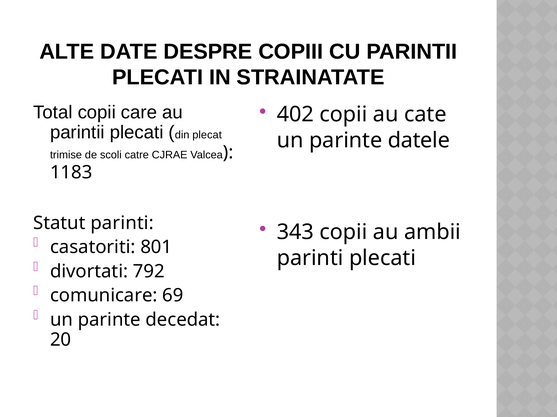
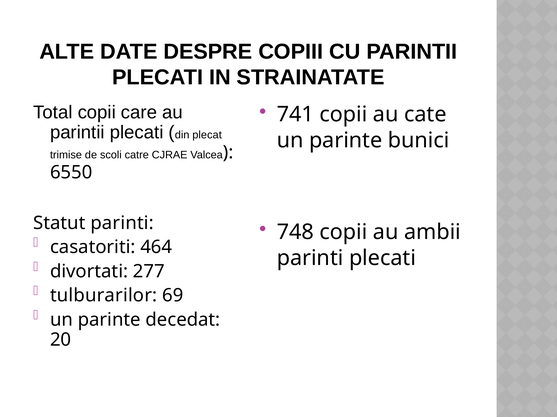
402: 402 -> 741 (295, 115)
datele: datele -> bunici (419, 141)
1183: 1183 -> 6550 (71, 173)
343: 343 -> 748 (295, 232)
801: 801 -> 464 (156, 248)
792: 792 -> 277 (149, 272)
comunicare: comunicare -> tulburarilor (104, 296)
